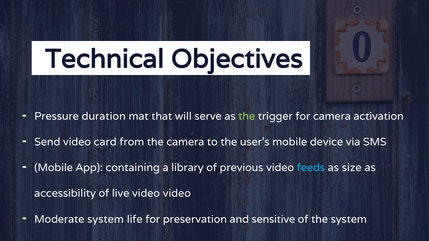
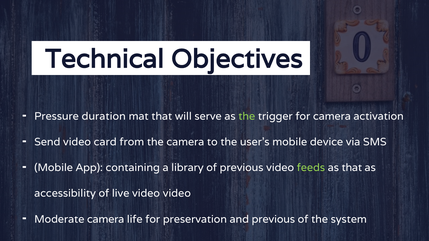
feeds colour: light blue -> light green (311, 168)
as size: size -> that (352, 168)
Moderate system: system -> camera (106, 219)
and sensitive: sensitive -> previous (273, 219)
